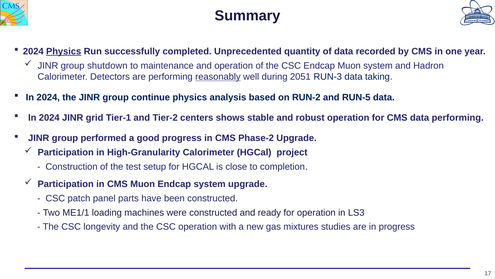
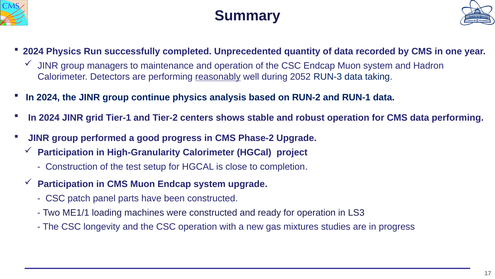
Physics underline: present -> none (64, 51)
shutdown: shutdown -> managers (107, 66)
2051: 2051 -> 2052 (300, 77)
RUN-5: RUN-5 -> RUN-1 (356, 97)
